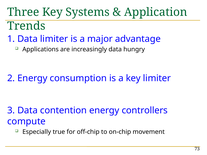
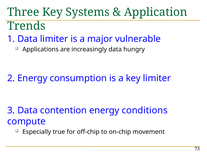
advantage: advantage -> vulnerable (138, 39)
controllers: controllers -> conditions (145, 111)
